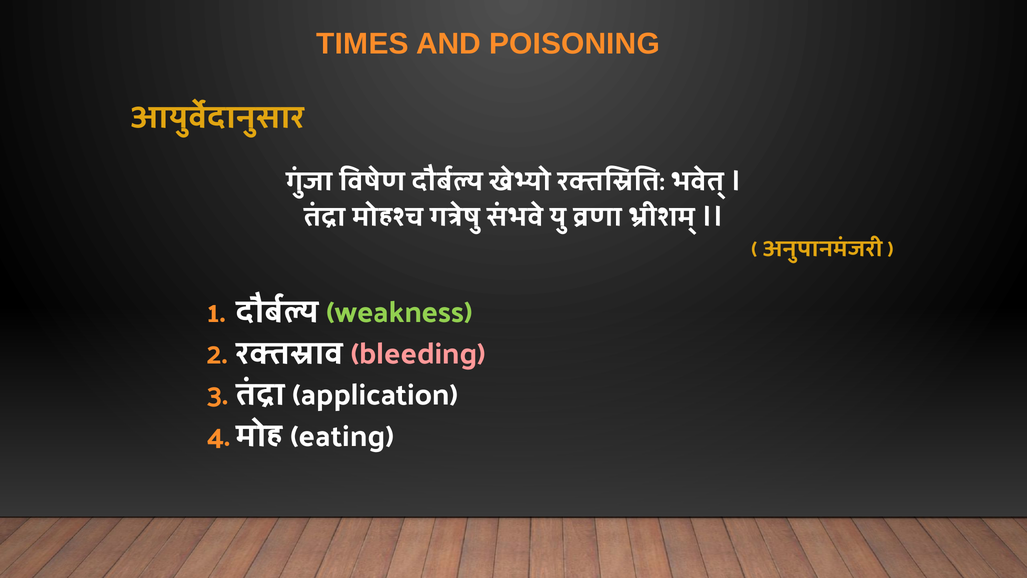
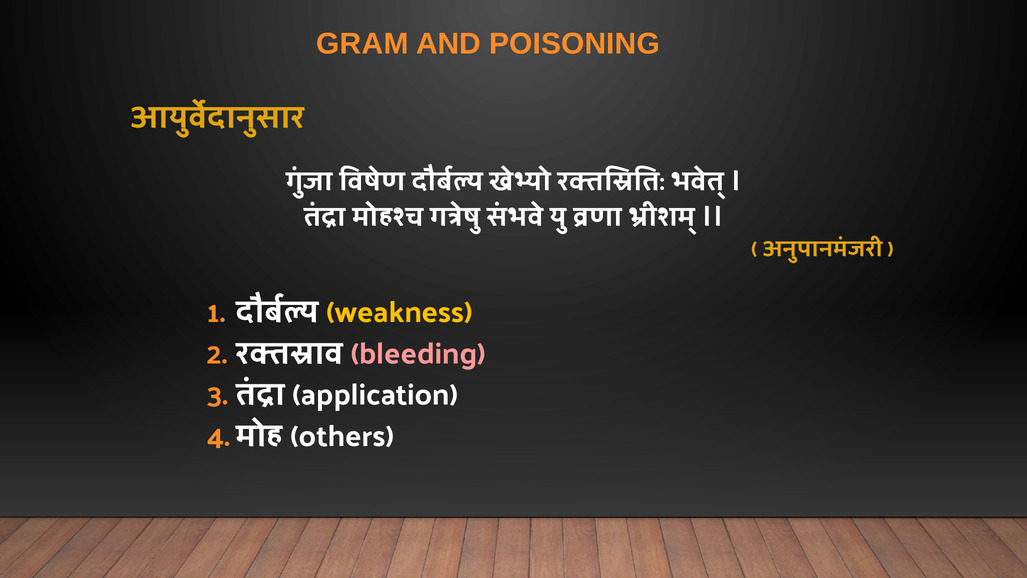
TIMES: TIMES -> GRAM (362, 44)
weakness colour: light green -> yellow (399, 312)
eating: eating -> others (342, 436)
